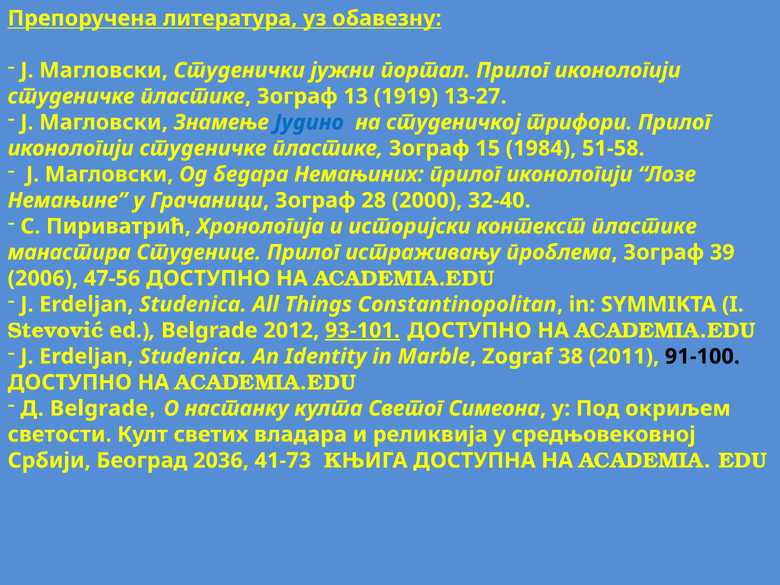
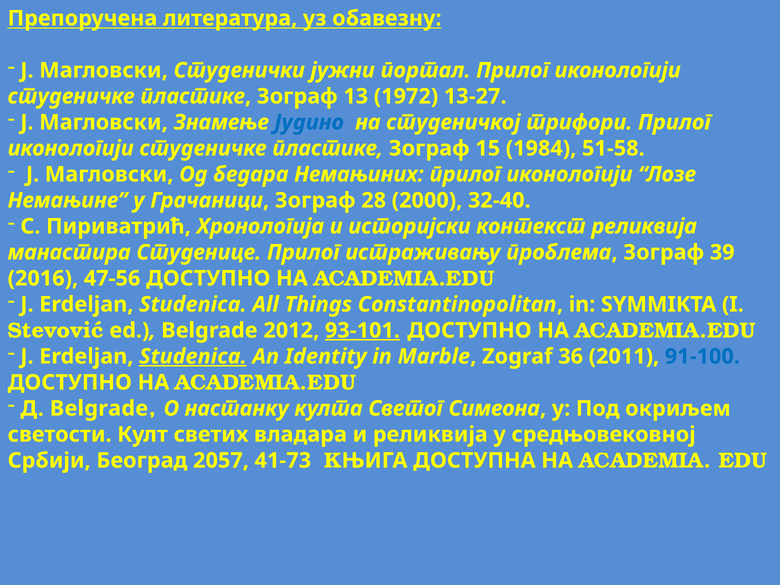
1919: 1919 -> 1972 (406, 96)
контекст пластике: пластике -> реликвија (644, 226)
2006: 2006 -> 2016 (43, 278)
Studenica underline: none -> present (193, 356)
38: 38 -> 36 (571, 356)
91-100 colour: black -> blue (702, 356)
2036: 2036 -> 2057 (221, 461)
